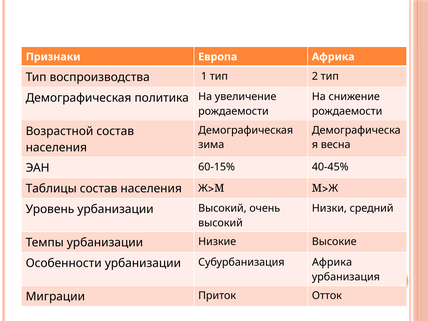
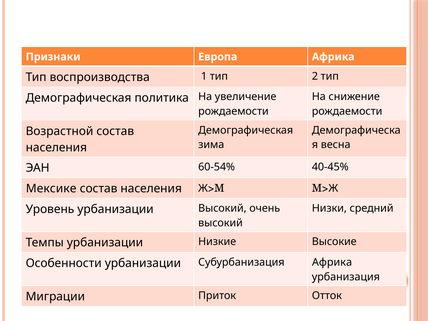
60-15%: 60-15% -> 60-54% (217, 167)
Таблицы: Таблицы -> Мексике (51, 189)
